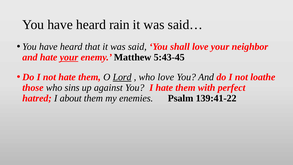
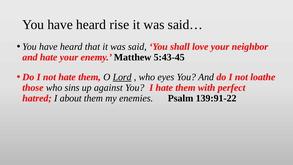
rain: rain -> rise (119, 25)
your underline: present -> none (69, 57)
who love: love -> eyes (166, 77)
139:41-22: 139:41-22 -> 139:91-22 (216, 98)
